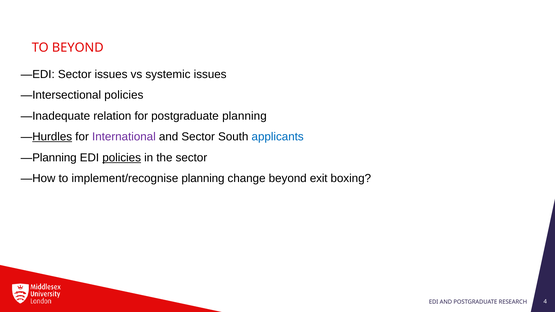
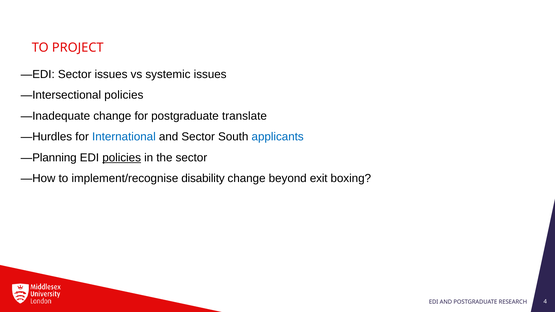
TO BEYOND: BEYOND -> PROJECT (78, 48)
Inadequate relation: relation -> change (112, 116)
postgraduate planning: planning -> translate (244, 116)
Hurdles underline: present -> none (52, 137)
International colour: purple -> blue (124, 137)
implement/recognise planning: planning -> disability (203, 178)
